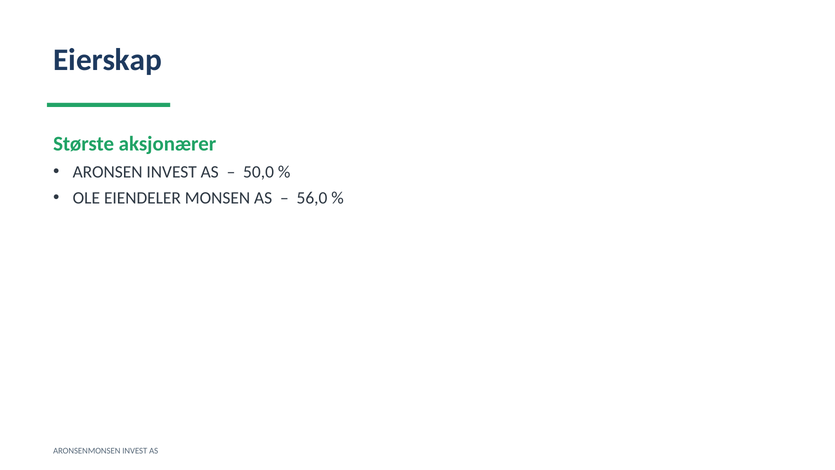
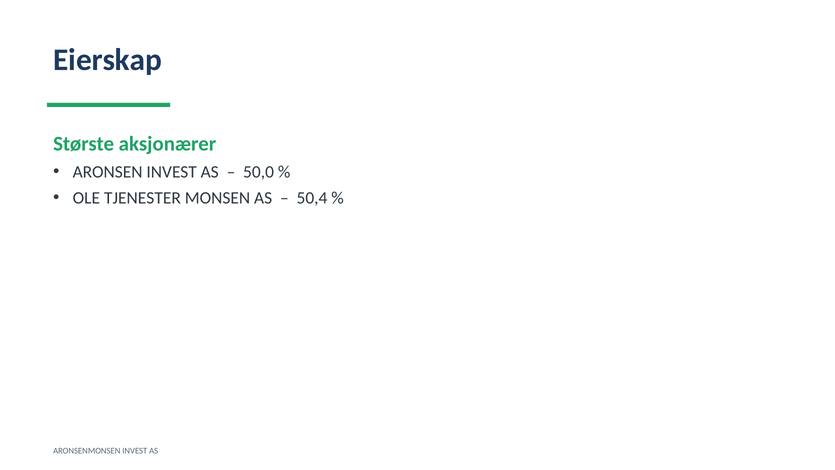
EIENDELER: EIENDELER -> TJENESTER (142, 198)
56,0: 56,0 -> 50,4 (312, 198)
